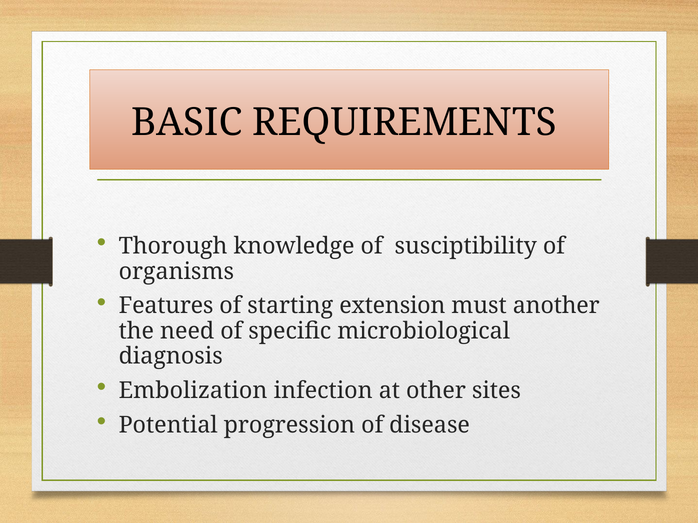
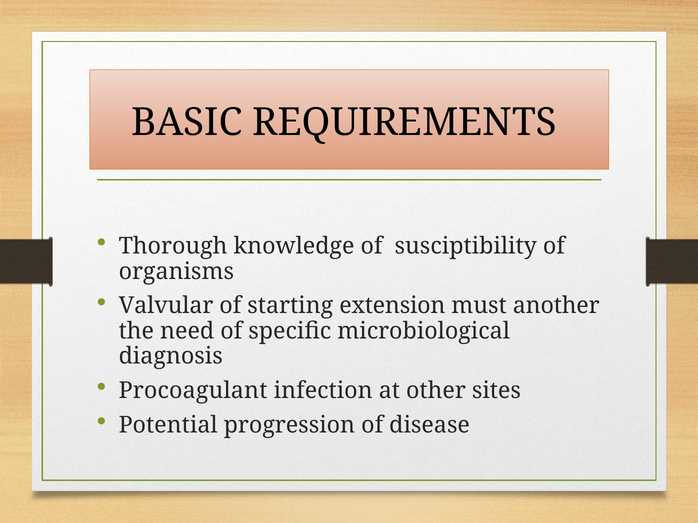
Features: Features -> Valvular (166, 306)
Embolization: Embolization -> Procoagulant (193, 391)
